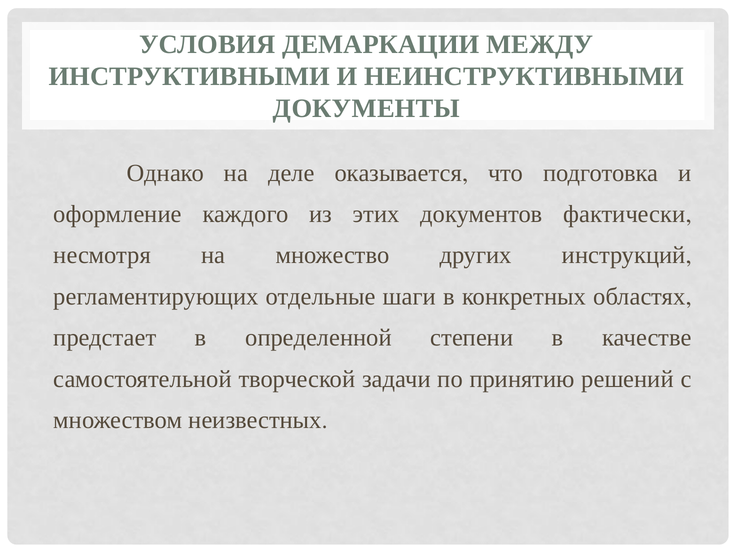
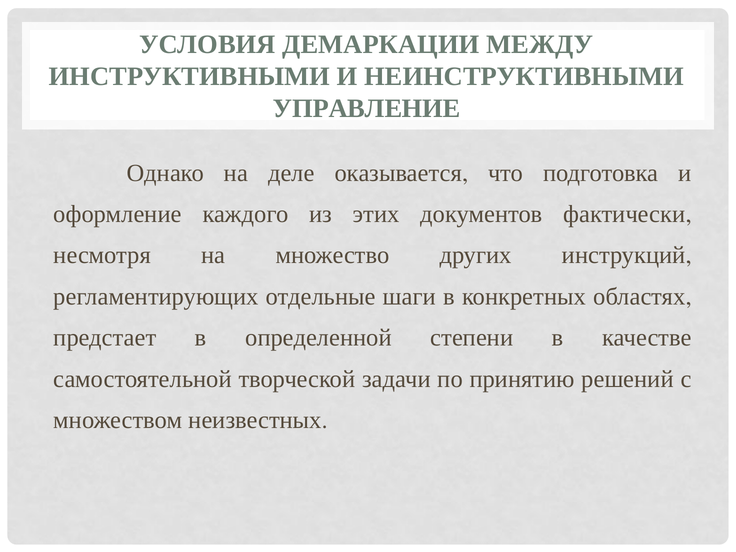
ДОКУМЕНТЫ: ДОКУМЕНТЫ -> УПРАВЛЕНИЕ (367, 108)
